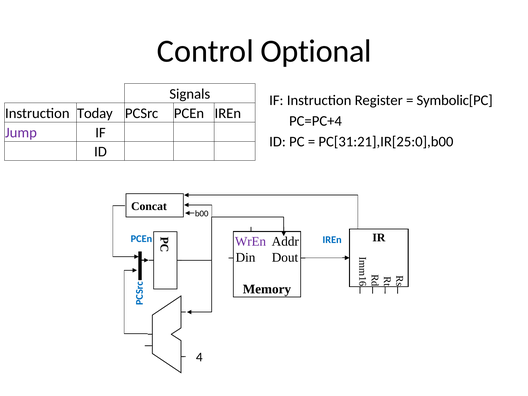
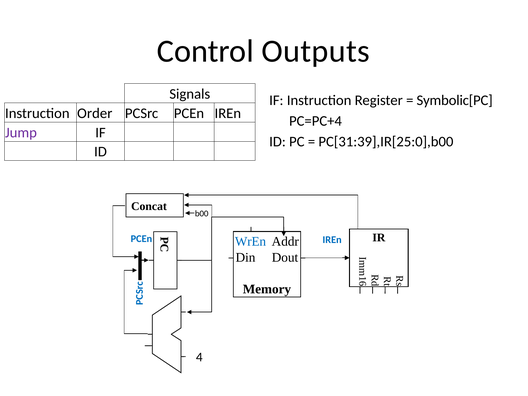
Optional: Optional -> Outputs (316, 51)
Today: Today -> Order (95, 113)
PC[31:21],IR[25:0],b00: PC[31:21],IR[25:0],b00 -> PC[31:39],IR[25:0],b00 (386, 142)
WrEn colour: purple -> blue (250, 241)
